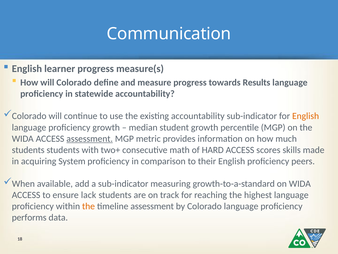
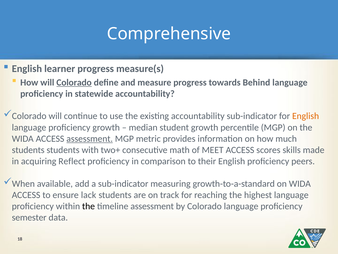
Communication: Communication -> Comprehensive (169, 34)
Colorado underline: none -> present (74, 82)
Results: Results -> Behind (256, 82)
HARD: HARD -> MEET (213, 150)
System: System -> Reflect (72, 161)
the colour: orange -> black (88, 206)
performs: performs -> semester (29, 217)
